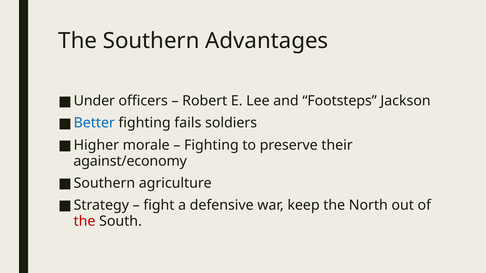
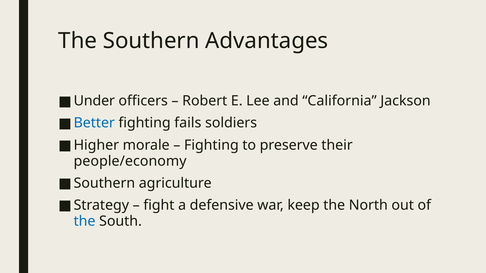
Footsteps: Footsteps -> California (340, 101)
against/economy: against/economy -> people/economy (130, 161)
the colour: red -> blue (85, 221)
